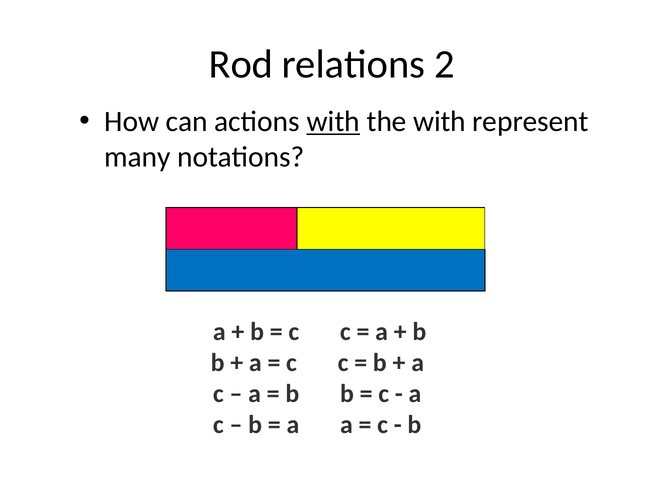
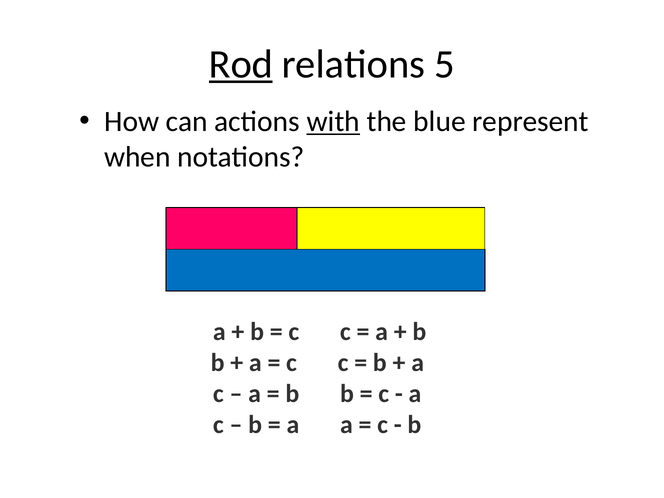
Rod underline: none -> present (241, 64)
2: 2 -> 5 (445, 64)
the with: with -> blue (440, 122)
many: many -> when (137, 157)
